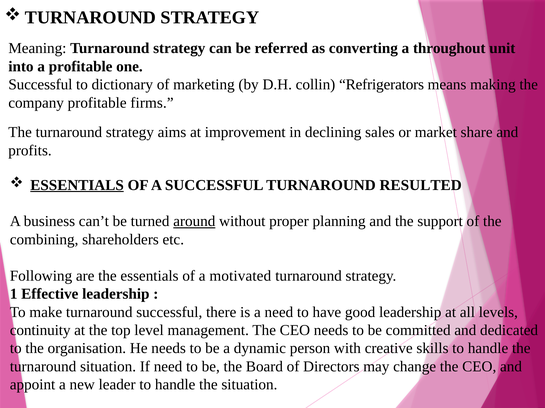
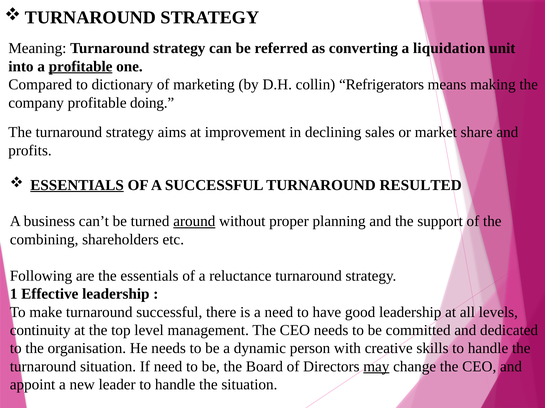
throughout: throughout -> liquidation (449, 48)
profitable underline: none -> present (81, 67)
Successful: Successful -> Compared (40, 85)
firms: firms -> doing (152, 103)
motivated: motivated -> reluctance (240, 276)
may underline: none -> present (376, 367)
